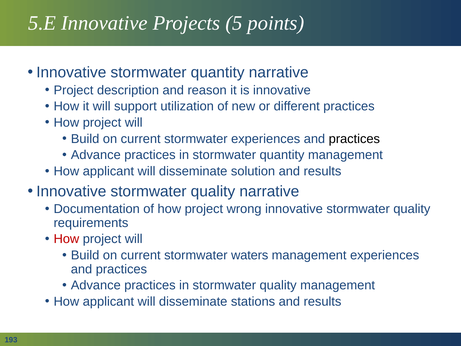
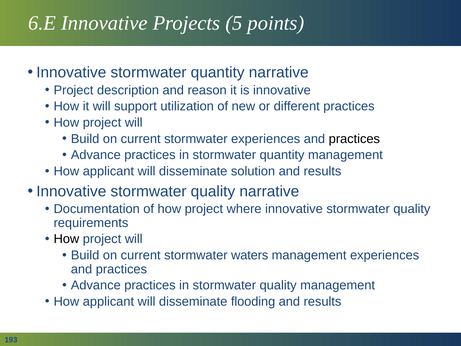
5.E: 5.E -> 6.E (42, 23)
wrong: wrong -> where (244, 209)
How colour: red -> black (66, 239)
stations: stations -> flooding (253, 301)
